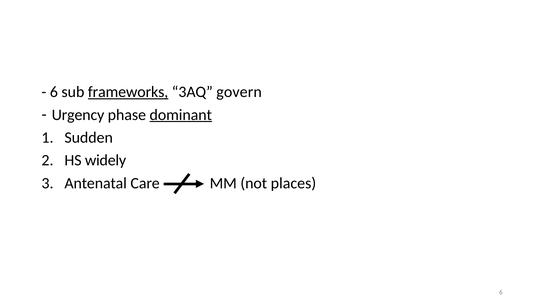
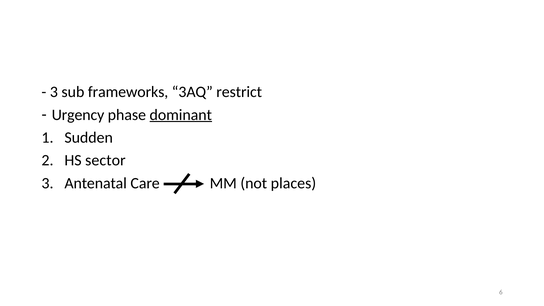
6: 6 -> 3 (54, 92)
frameworks underline: present -> none (128, 92)
govern: govern -> restrict (239, 92)
widely: widely -> sector (105, 160)
